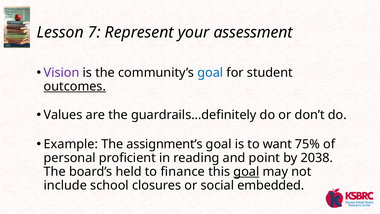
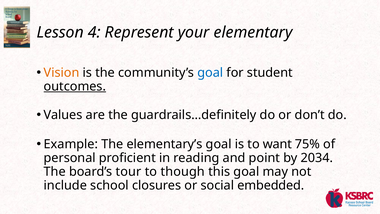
7: 7 -> 4 (94, 32)
assessment: assessment -> elementary (253, 32)
Vision colour: purple -> orange (62, 73)
assignment’s: assignment’s -> elementary’s (165, 144)
2038: 2038 -> 2034 (317, 158)
held: held -> tour (128, 171)
finance: finance -> though (183, 171)
goal underline: present -> none (246, 171)
